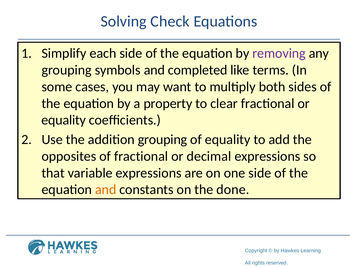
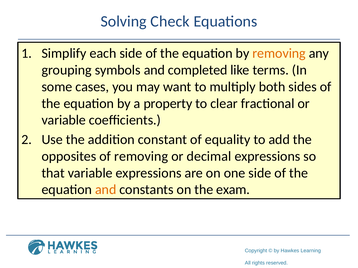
removing colour: purple -> orange (279, 53)
equality: equality -> variable (64, 120)
addition grouping: grouping -> constant (162, 140)
of fractional: fractional -> removing (141, 157)
done: done -> exam (233, 190)
